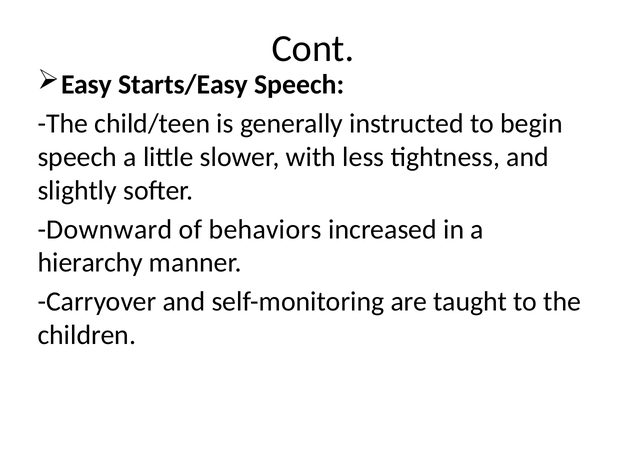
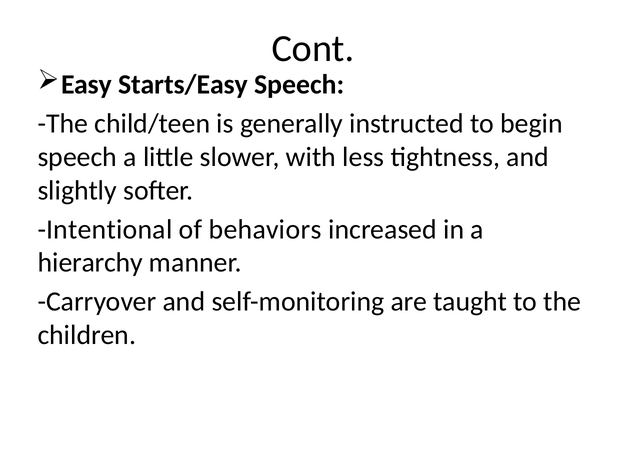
Downward: Downward -> Intentional (105, 229)
